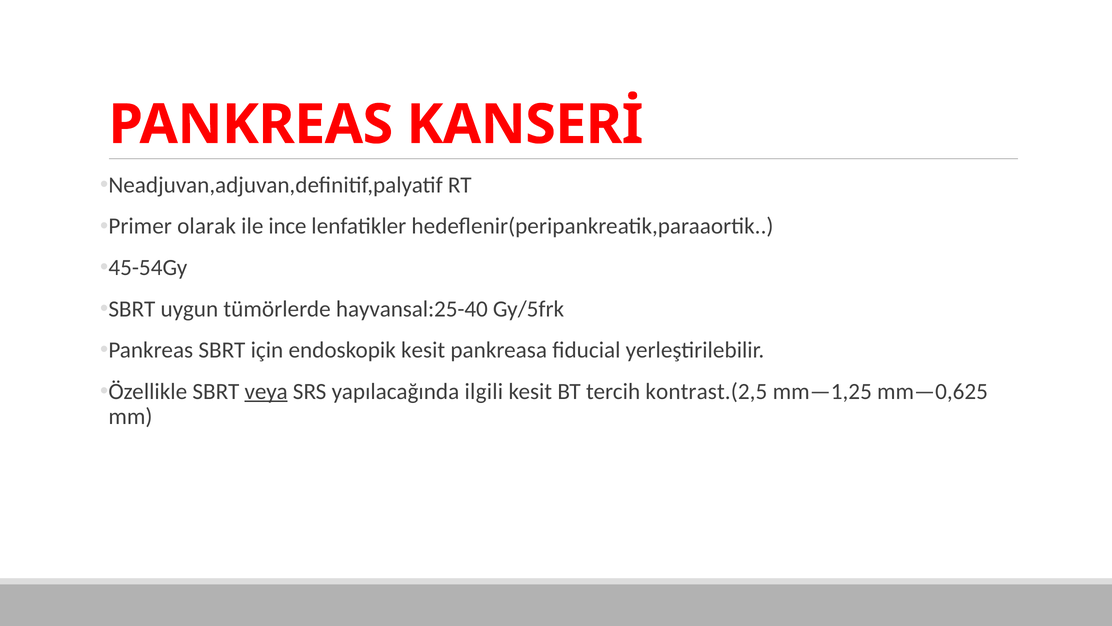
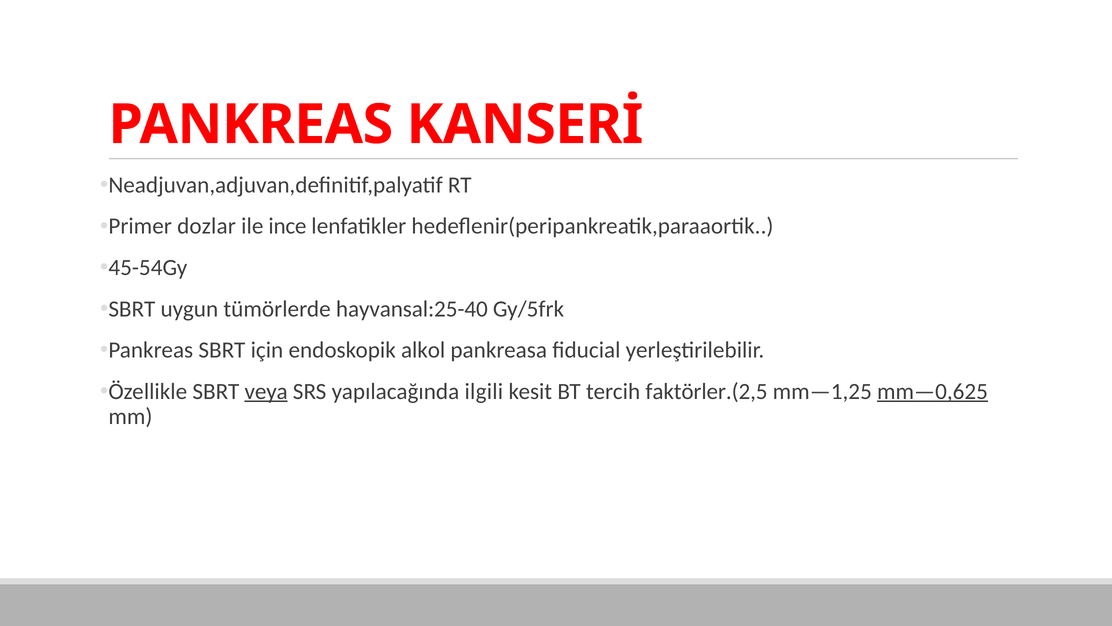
olarak: olarak -> dozlar (207, 226)
endoskopik kesit: kesit -> alkol (423, 350)
kontrast.(2,5: kontrast.(2,5 -> faktörler.(2,5 (706, 391)
mm—0,625 underline: none -> present (933, 391)
